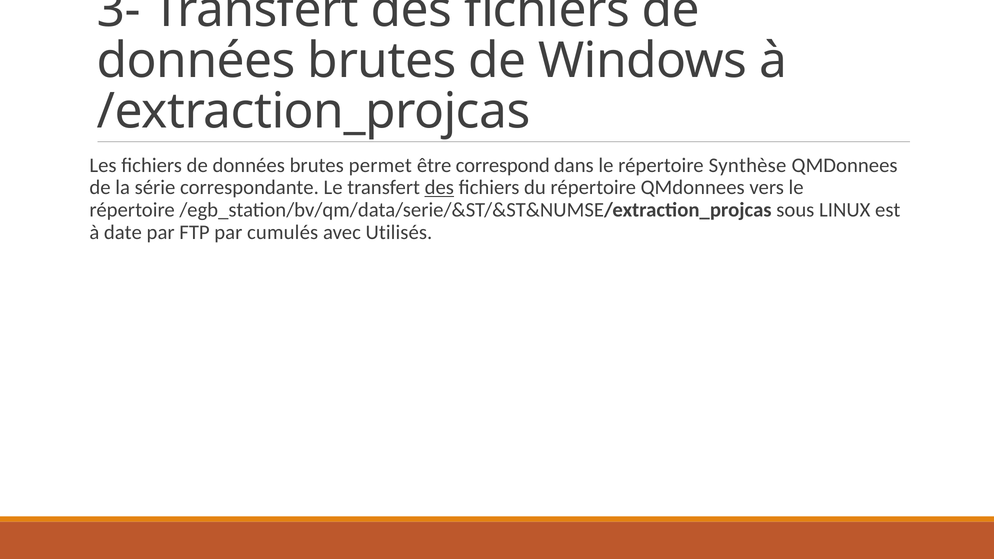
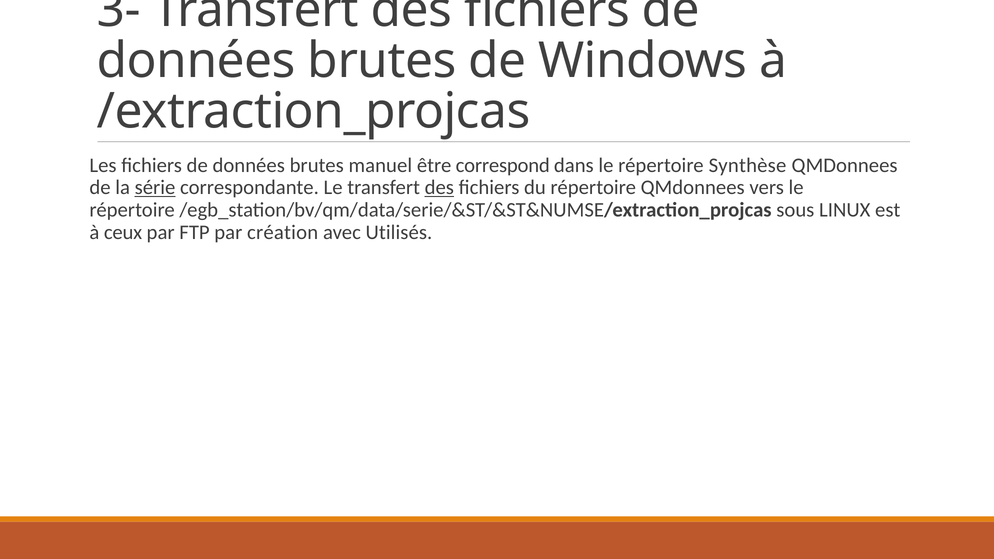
permet: permet -> manuel (380, 165)
série underline: none -> present (155, 188)
date: date -> ceux (123, 232)
cumulés: cumulés -> création (283, 232)
